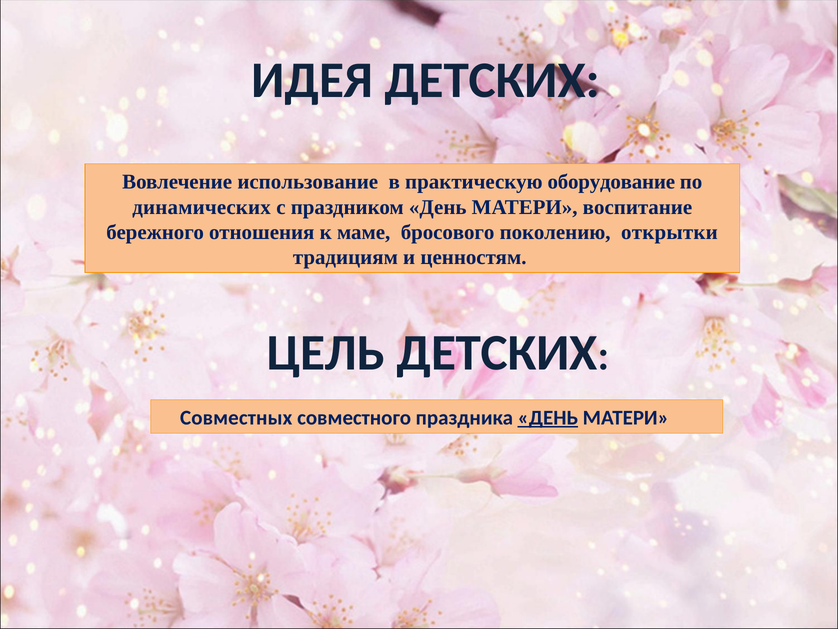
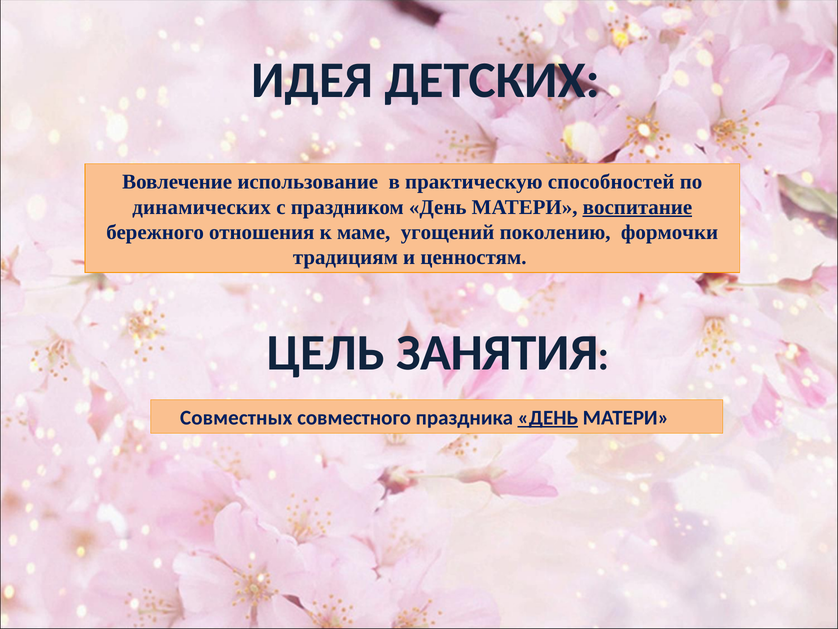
оборудование: оборудование -> способностей (611, 182)
воспитание underline: none -> present (637, 207)
бросового: бросового -> угощений (448, 232)
открытки: открытки -> формочки (670, 232)
ЦЕЛЬ ДЕТСКИХ: ДЕТСКИХ -> ЗАНЯТИЯ (497, 353)
